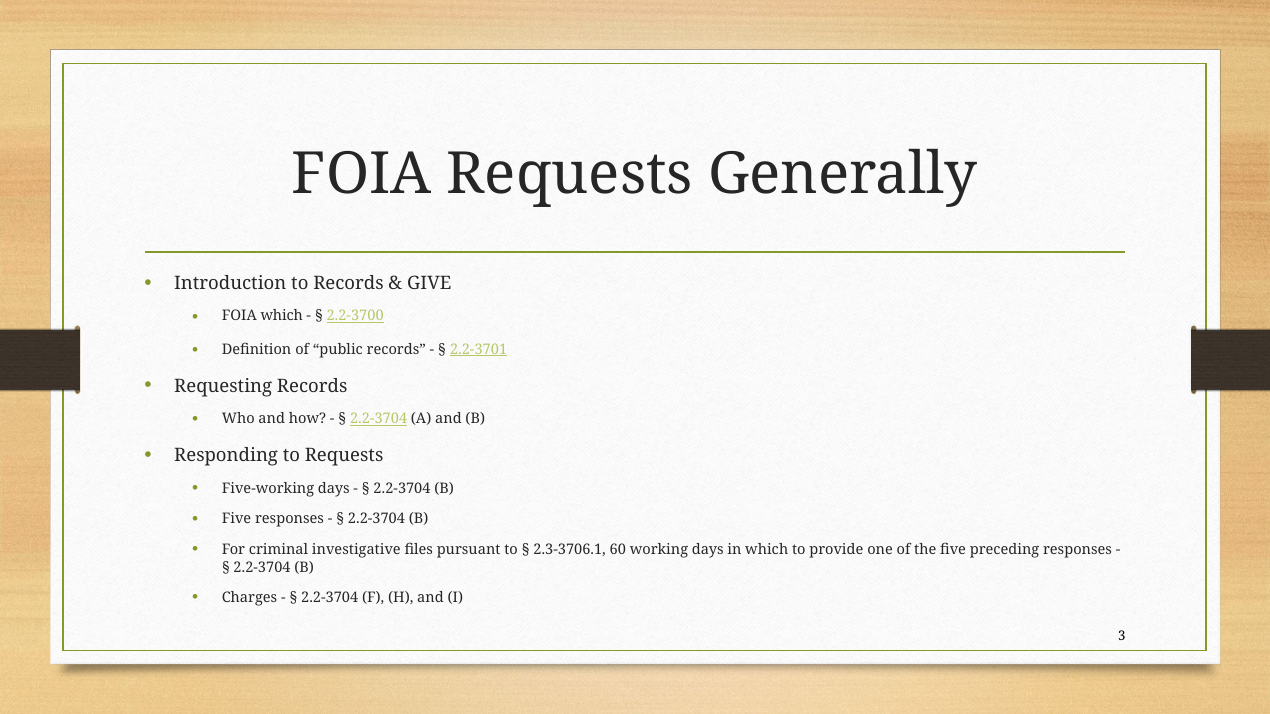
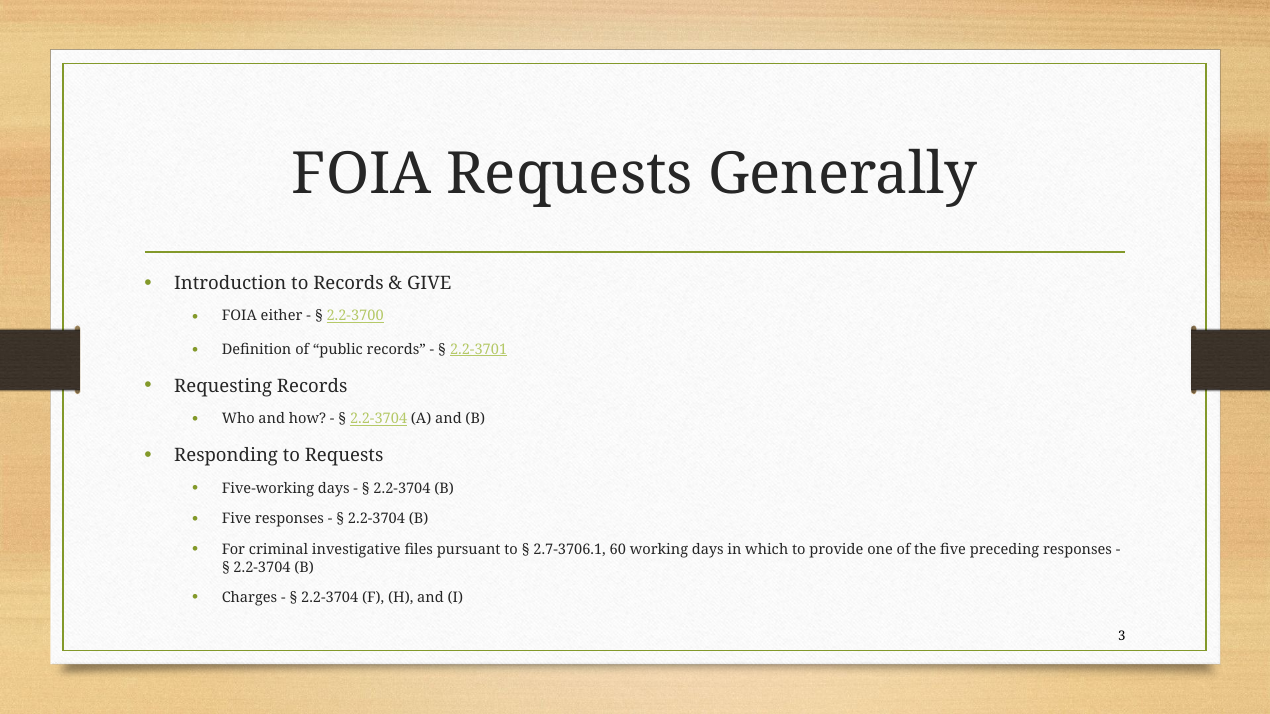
FOIA which: which -> either (282, 316)
2.3-3706.1: 2.3-3706.1 -> 2.7-3706.1 (570, 550)
